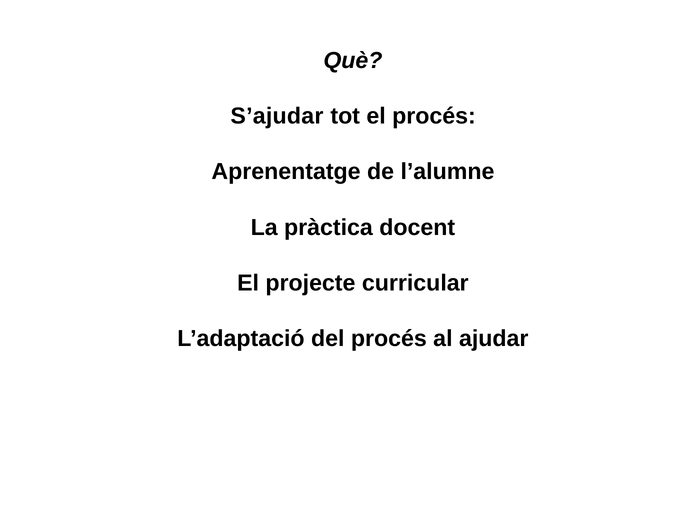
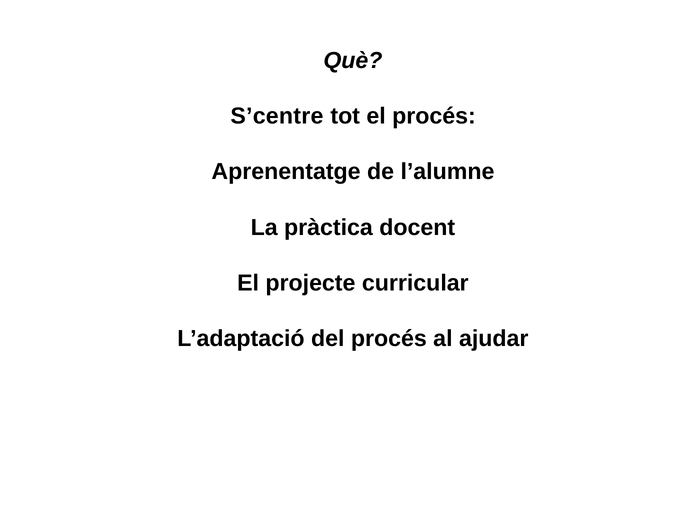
S’ajudar: S’ajudar -> S’centre (277, 116)
